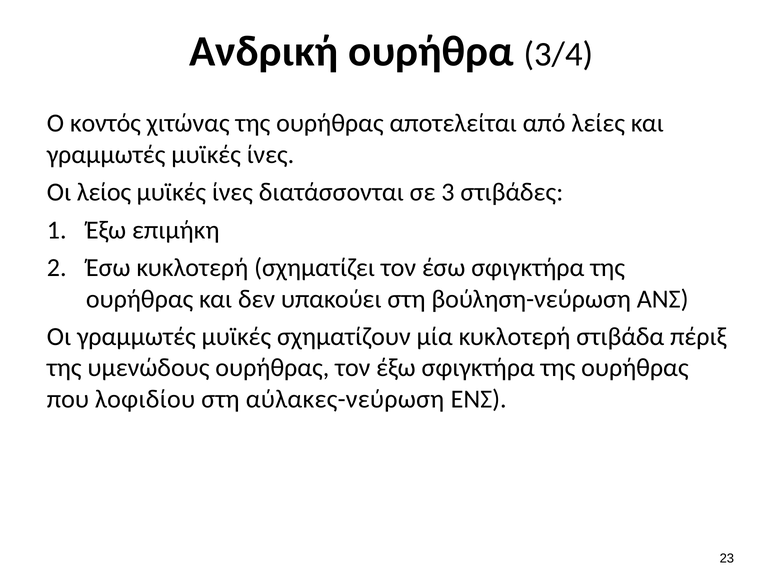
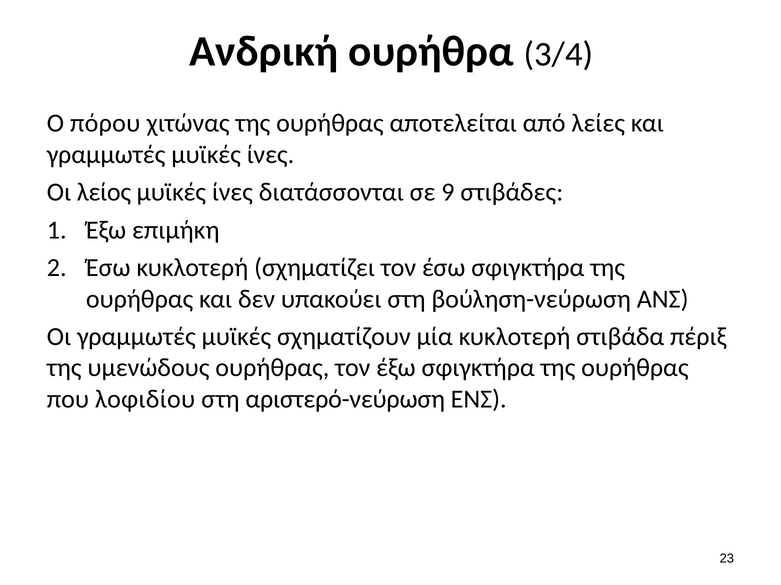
κοντός: κοντός -> πόρου (105, 124)
3: 3 -> 9 (448, 193)
αύλακες-νεύρωση: αύλακες-νεύρωση -> αριστερό-νεύρωση (345, 400)
